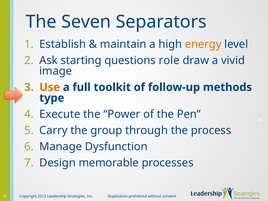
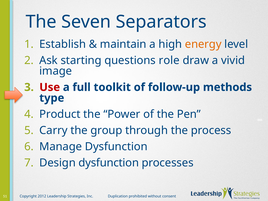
Use colour: orange -> red (50, 87)
Execute: Execute -> Product (60, 114)
Design memorable: memorable -> dysfunction (109, 163)
